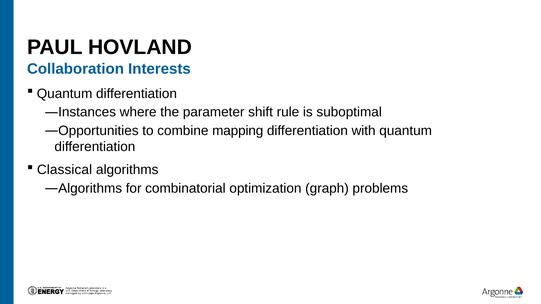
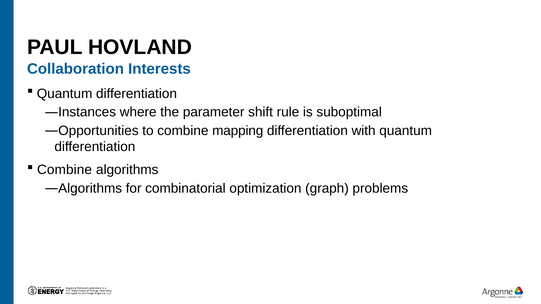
Classical: Classical -> Combine (65, 170)
